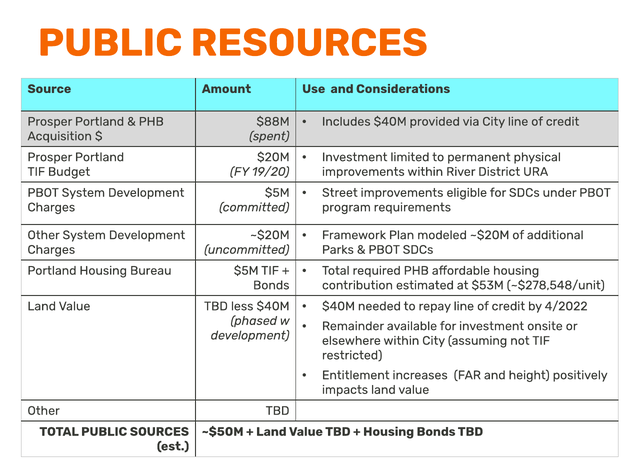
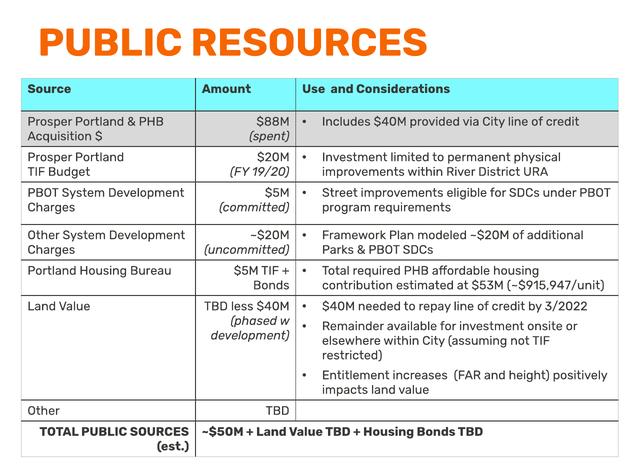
~$278,548/unit: ~$278,548/unit -> ~$915,947/unit (556, 285)
4/2022: 4/2022 -> 3/2022 (566, 306)
